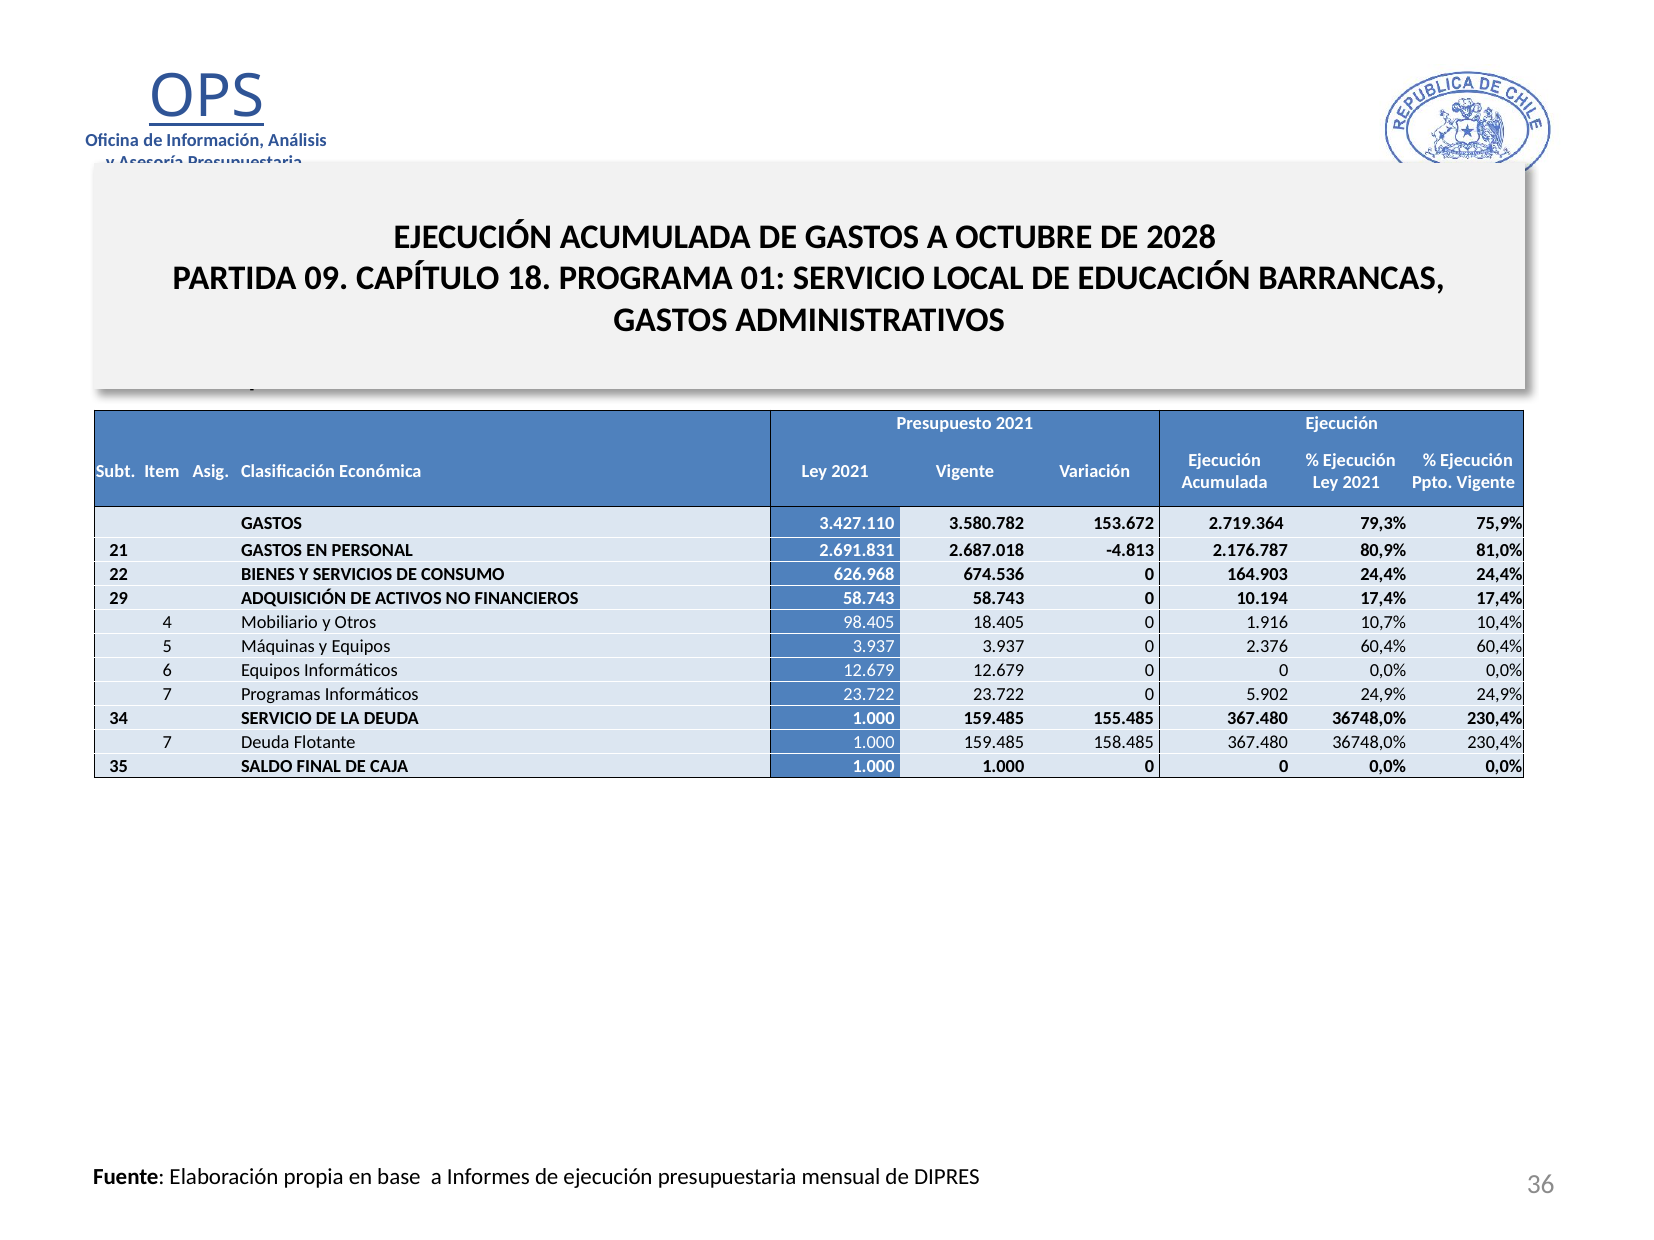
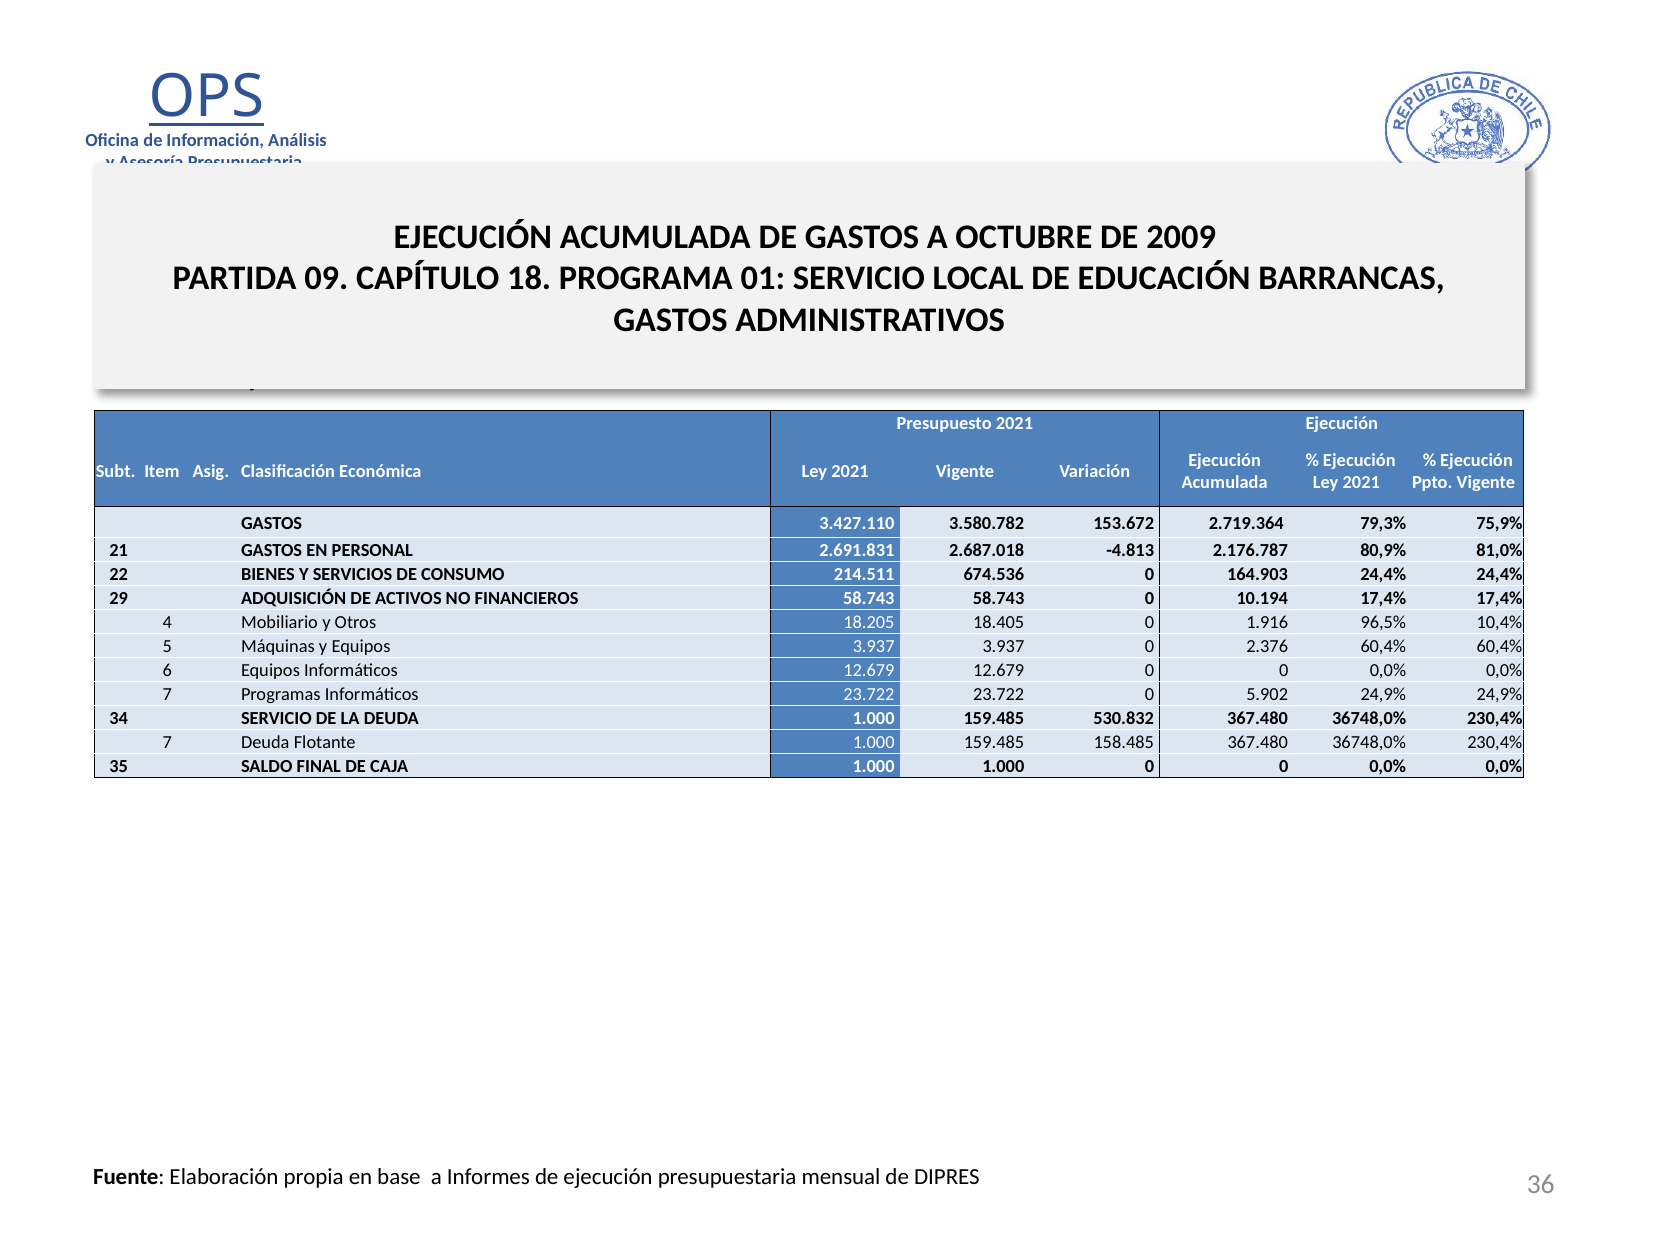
2028: 2028 -> 2009 (1181, 237)
626.968: 626.968 -> 214.511 (864, 575)
98.405: 98.405 -> 18.205 (869, 623)
10,7%: 10,7% -> 96,5% (1383, 623)
155.485: 155.485 -> 530.832 (1124, 719)
